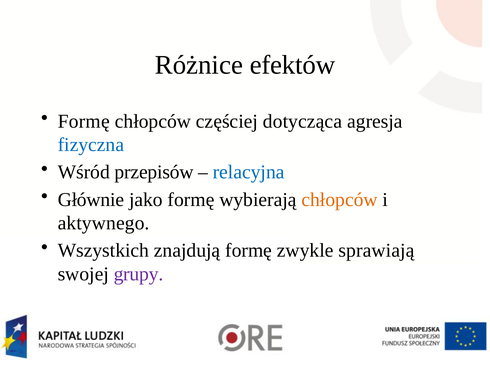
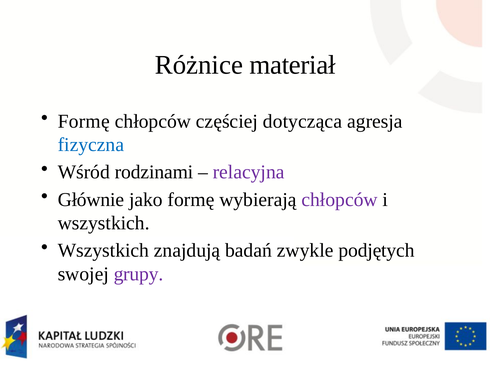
efektów: efektów -> materiał (292, 65)
przepisów: przepisów -> rodzinami (154, 172)
relacyjna colour: blue -> purple (249, 172)
chłopców colour: orange -> purple (340, 200)
aktywnego: aktywnego -> wszystkich (104, 223)
znajdują formę: formę -> badań (249, 251)
sprawiają: sprawiają -> podjętych (377, 251)
